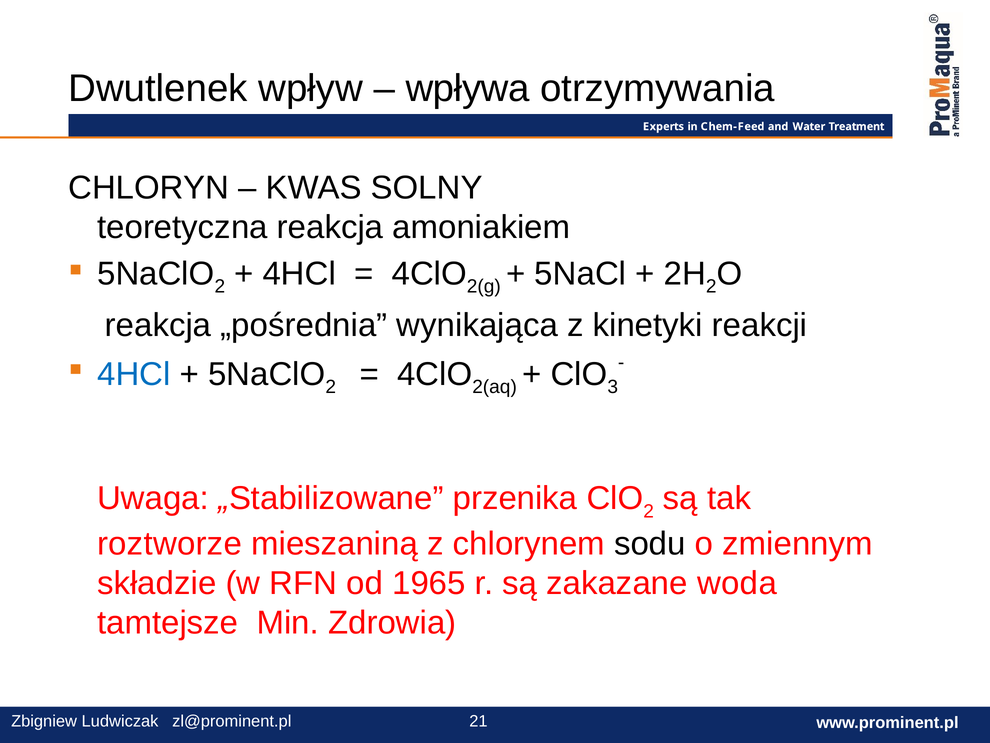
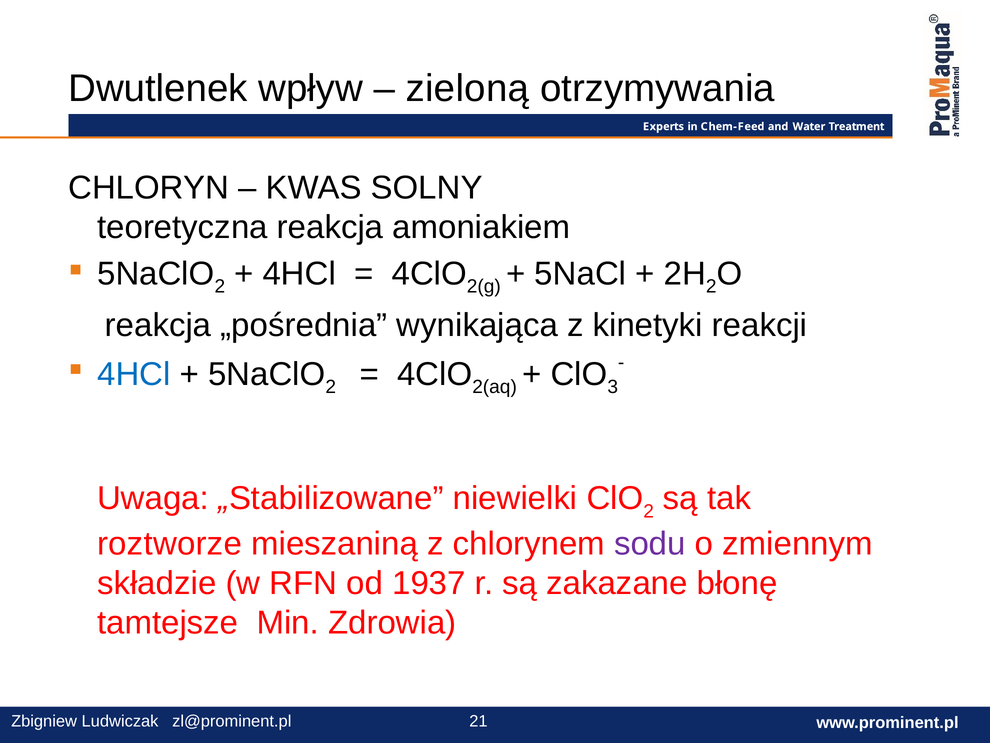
wpływa: wpływa -> zieloną (467, 88)
przenika: przenika -> niewielki (515, 498)
sodu colour: black -> purple (650, 543)
1965: 1965 -> 1937 (429, 583)
woda: woda -> błonę (737, 583)
